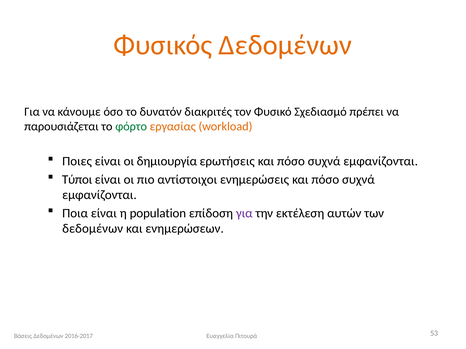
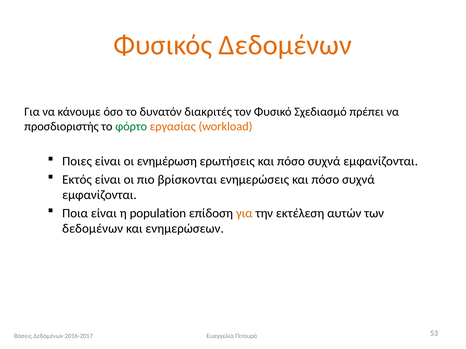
παρουσιάζεται: παρουσιάζεται -> προσδιοριστής (61, 127)
δημιουργία: δημιουργία -> ενημέρωση (167, 162)
Τύποι: Τύποι -> Εκτός (77, 180)
αντίστοιχοι: αντίστοιχοι -> βρίσκονται (187, 180)
για colour: purple -> orange (244, 213)
